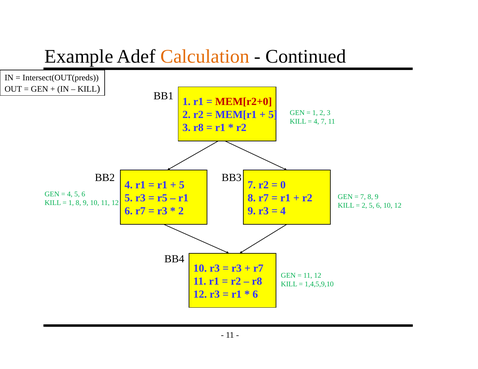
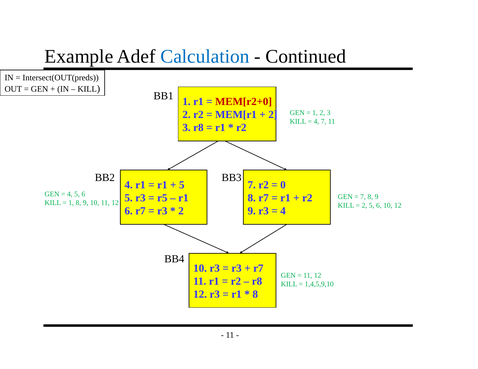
Calculation colour: orange -> blue (205, 56)
5: 5 -> 2 (273, 115)
6: 6 -> 8 (255, 294)
